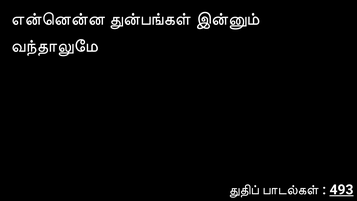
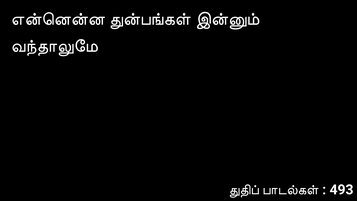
493 underline: present -> none (342, 190)
